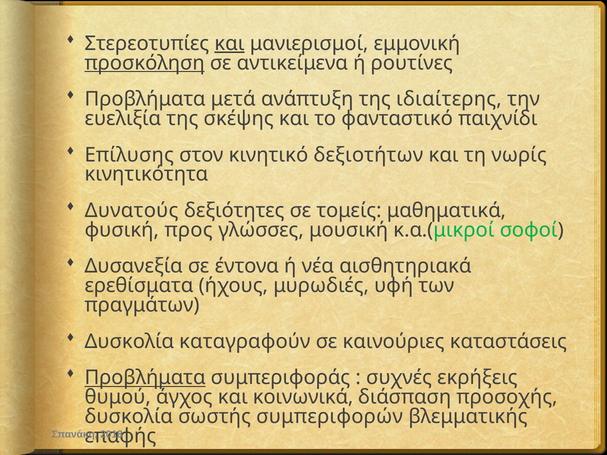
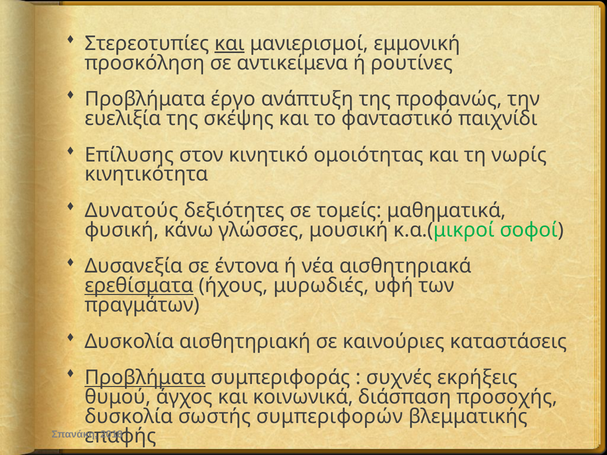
προσκόληση underline: present -> none (145, 63)
μετά: μετά -> έργο (233, 99)
ιδιαίτερης: ιδιαίτερης -> προφανώς (449, 99)
δεξιοτήτων: δεξιοτήτων -> ομοιότητας (368, 155)
προς: προς -> κάνω (189, 230)
ερεθίσματα underline: none -> present (139, 286)
καταγραφούν: καταγραφούν -> αισθητηριακή (245, 342)
